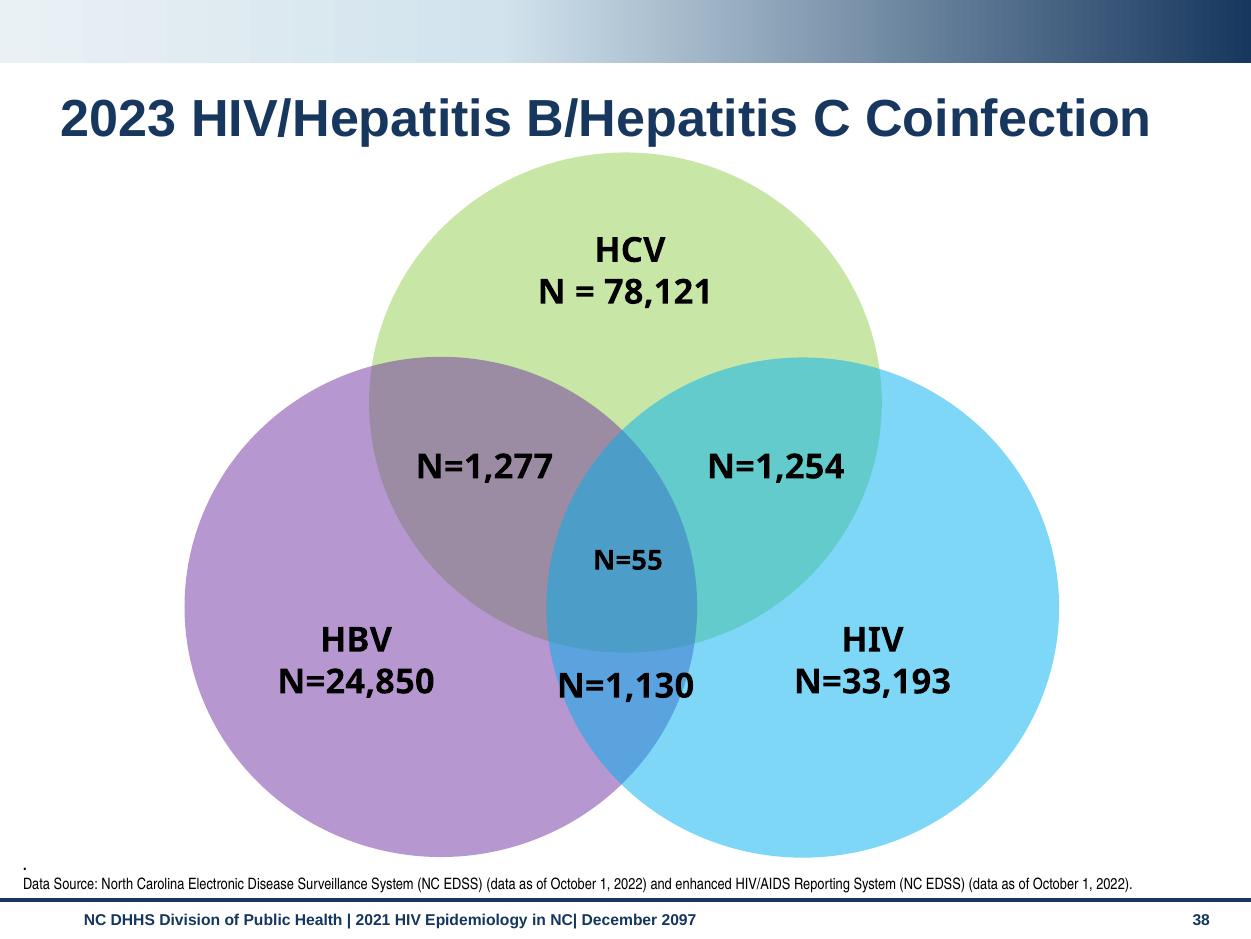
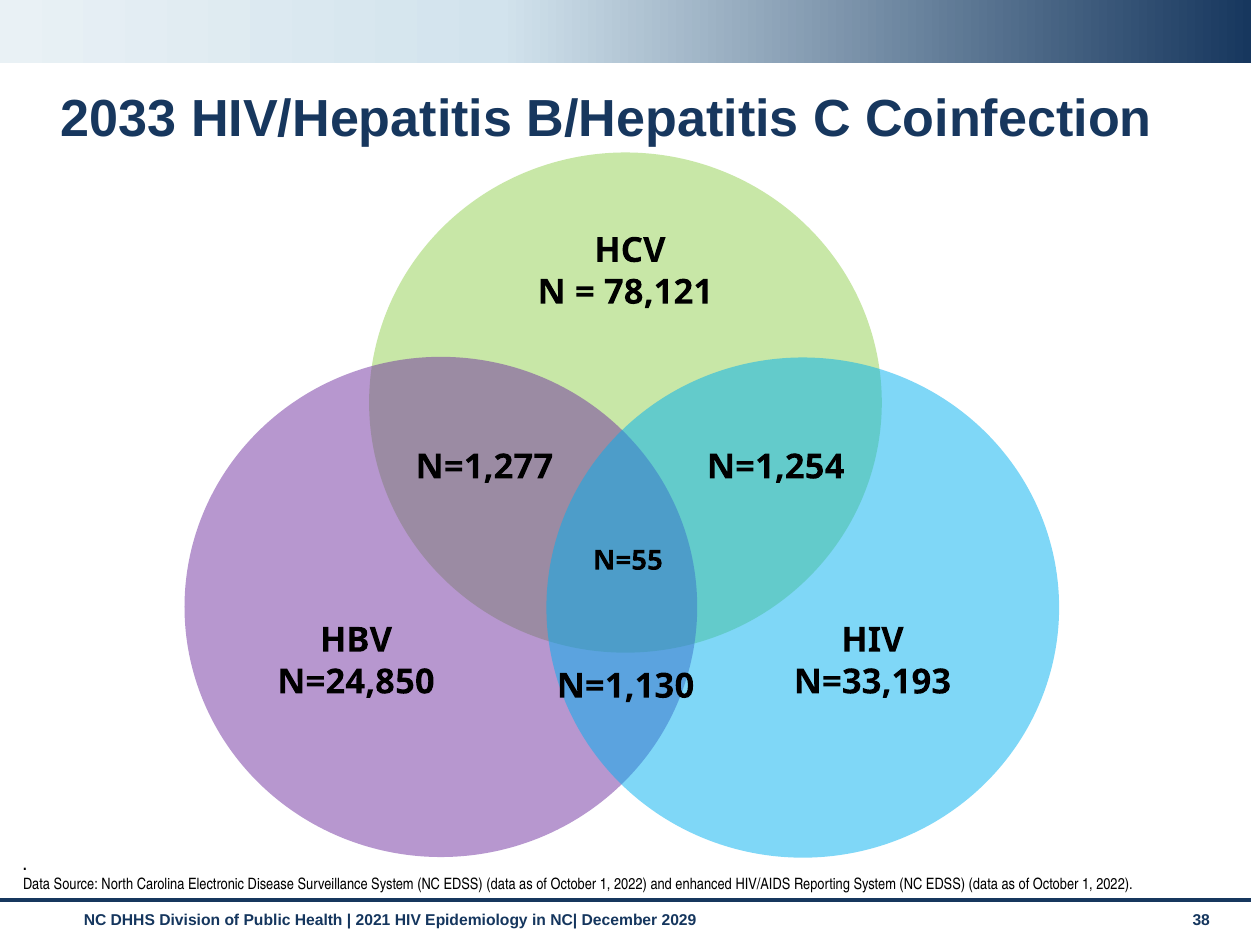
2023: 2023 -> 2033 (119, 119)
2097: 2097 -> 2029 (679, 920)
